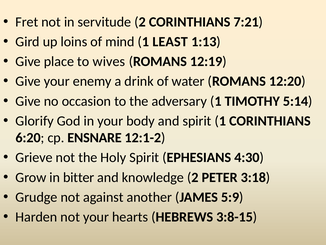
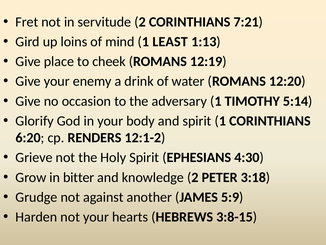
wives: wives -> cheek (109, 61)
ENSNARE: ENSNARE -> RENDERS (94, 138)
